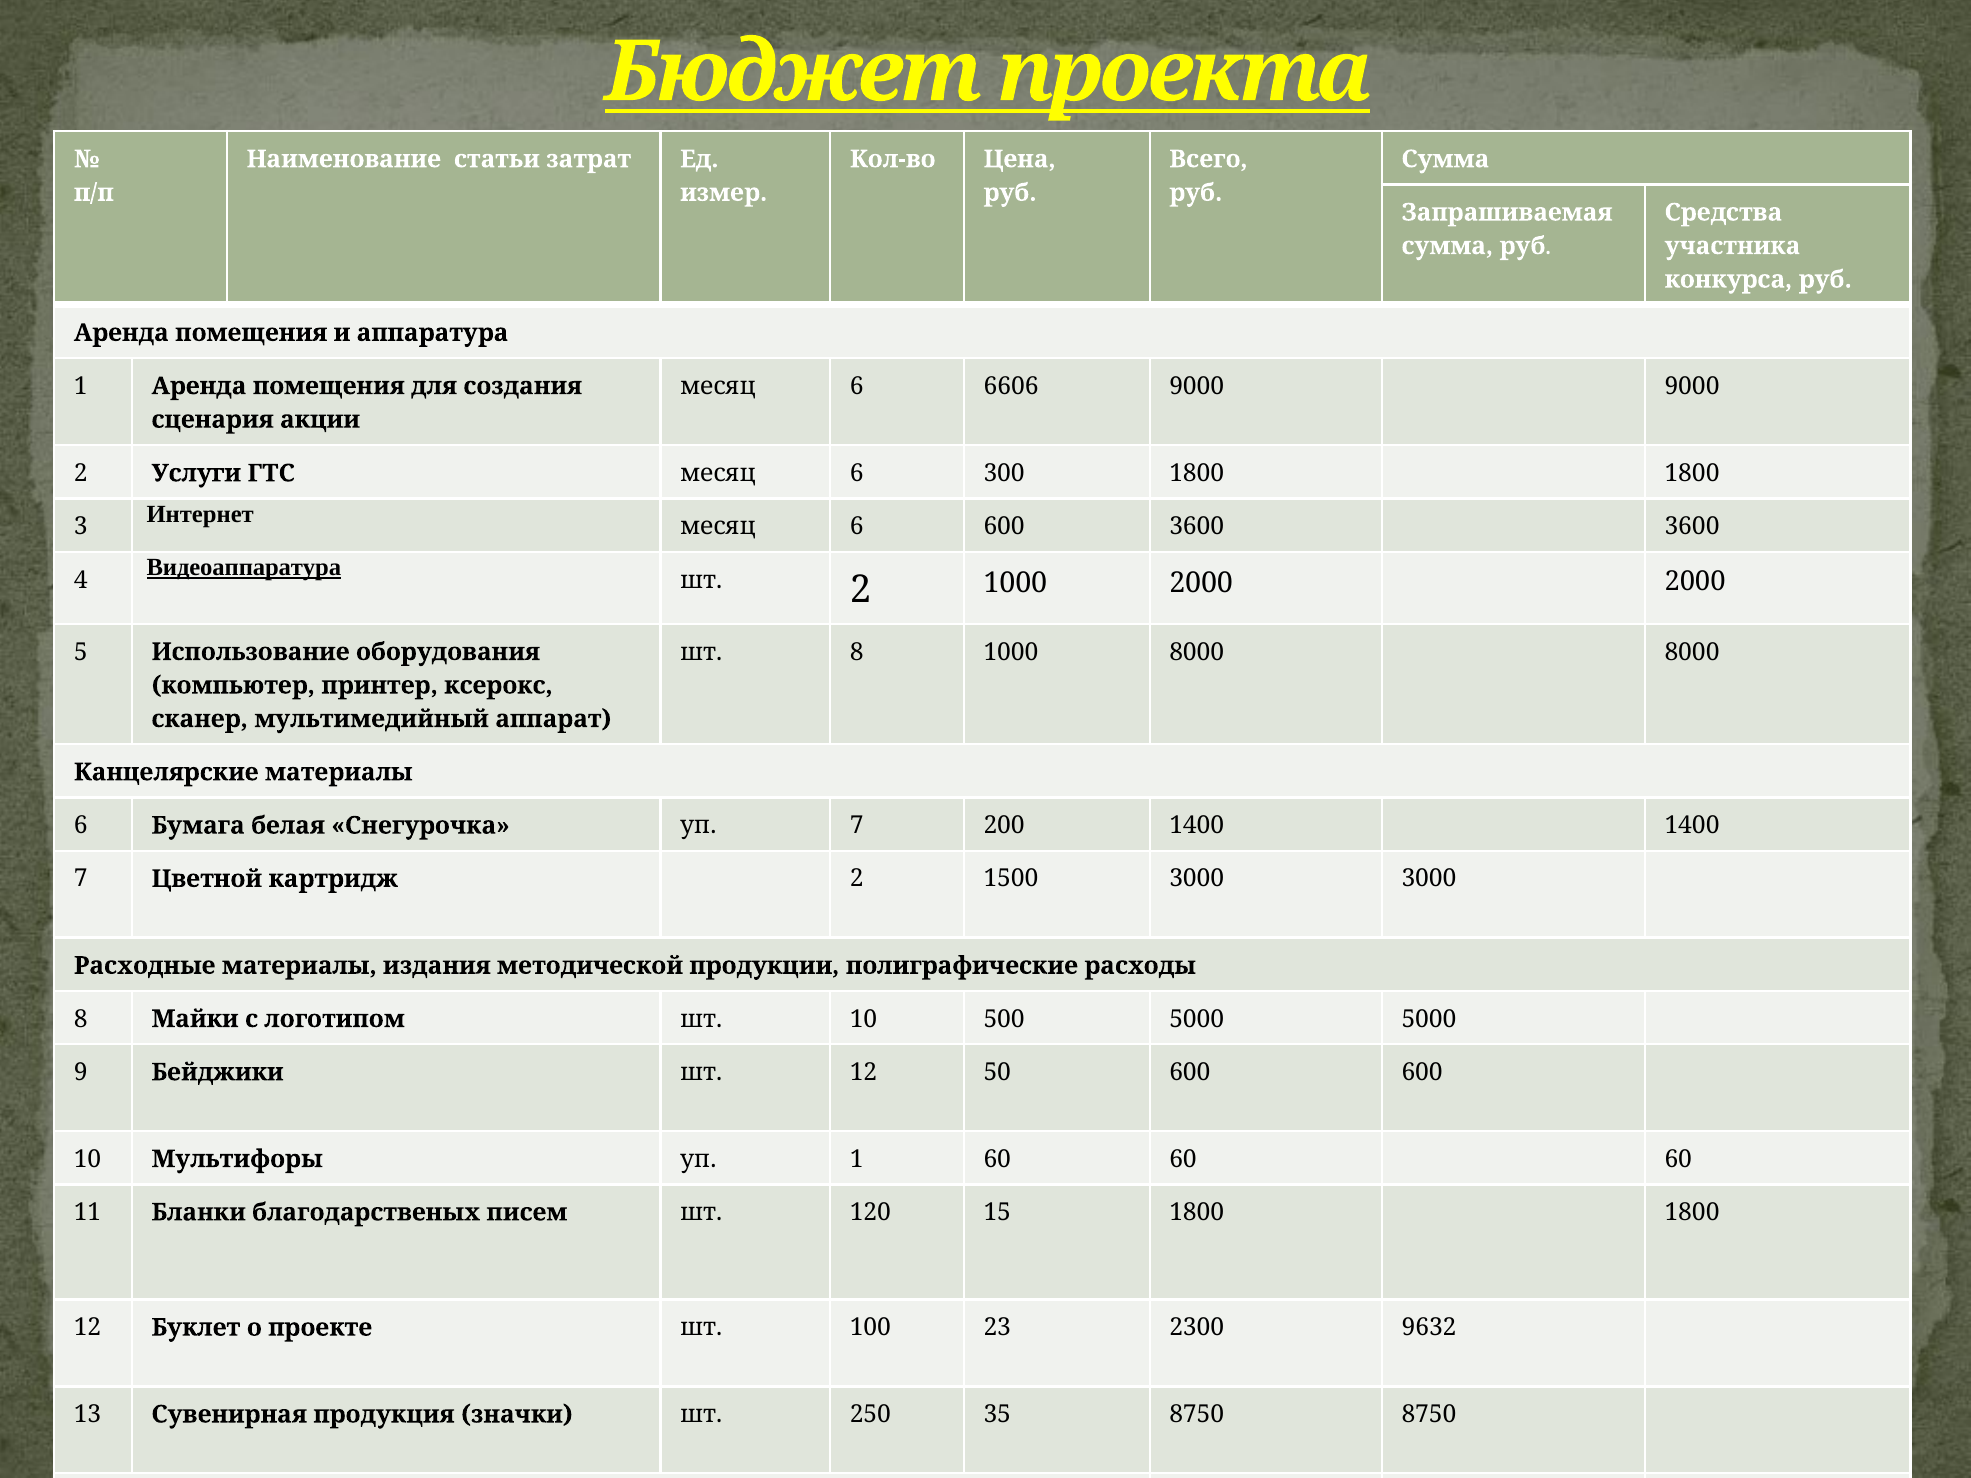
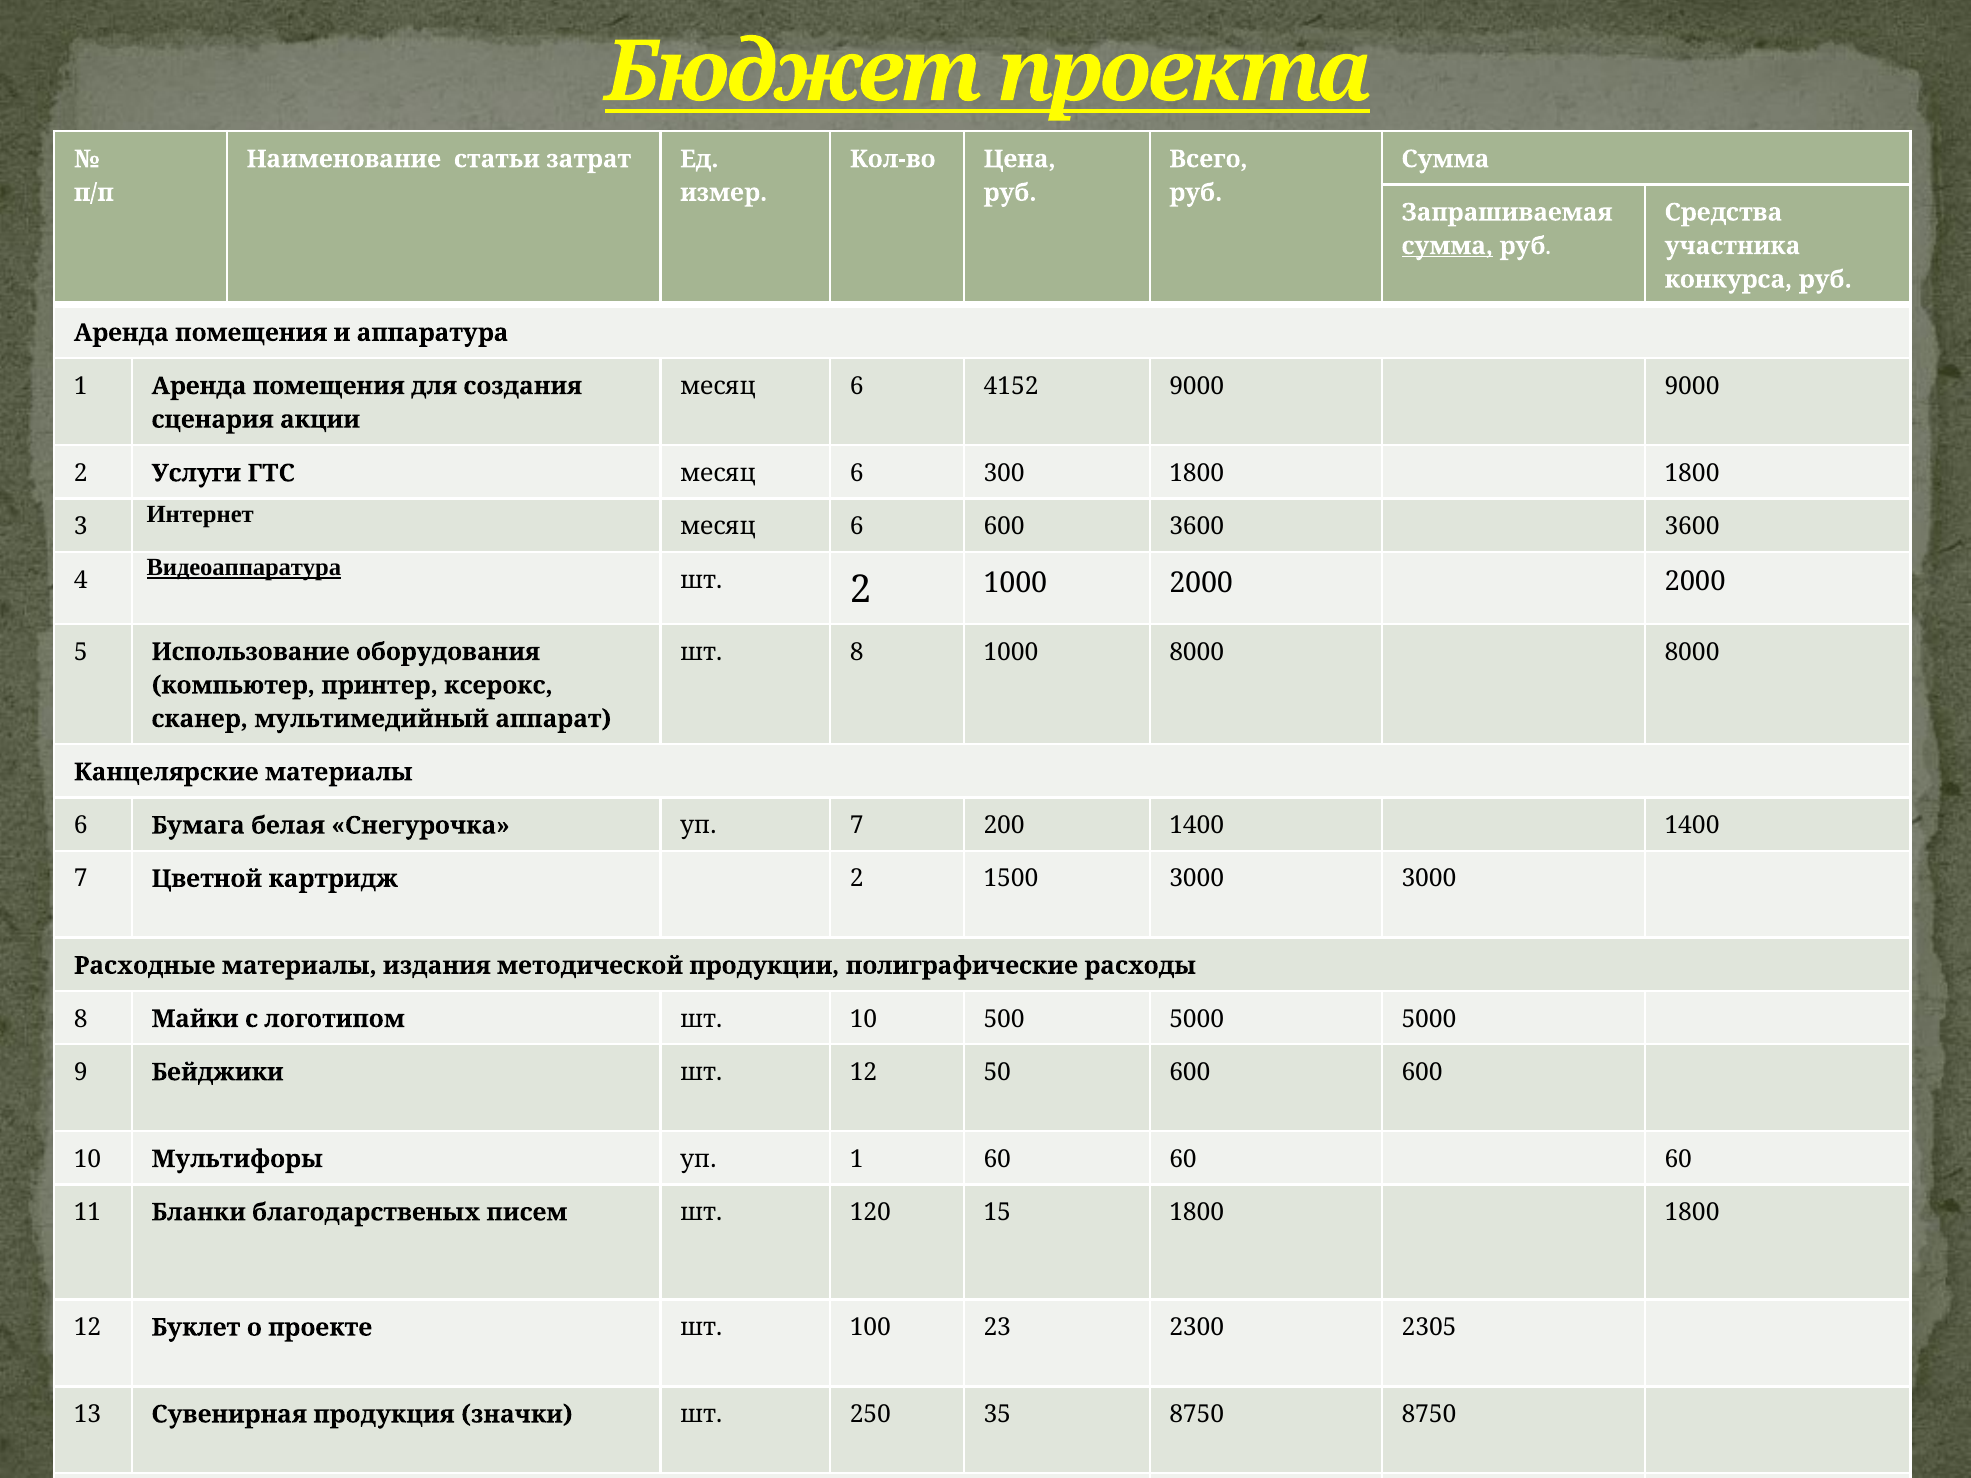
сумма underline: none -> present (1447, 246)
6606: 6606 -> 4152 (1011, 386)
9632: 9632 -> 2305 (1429, 1328)
